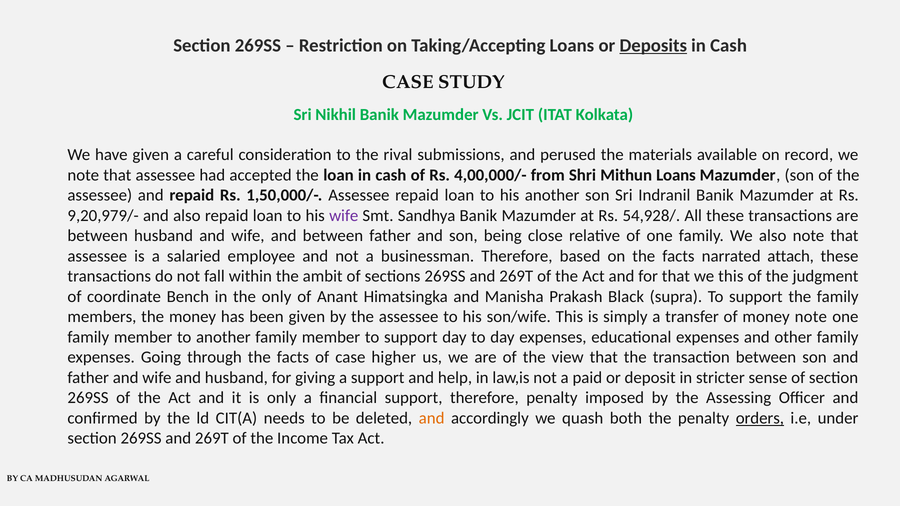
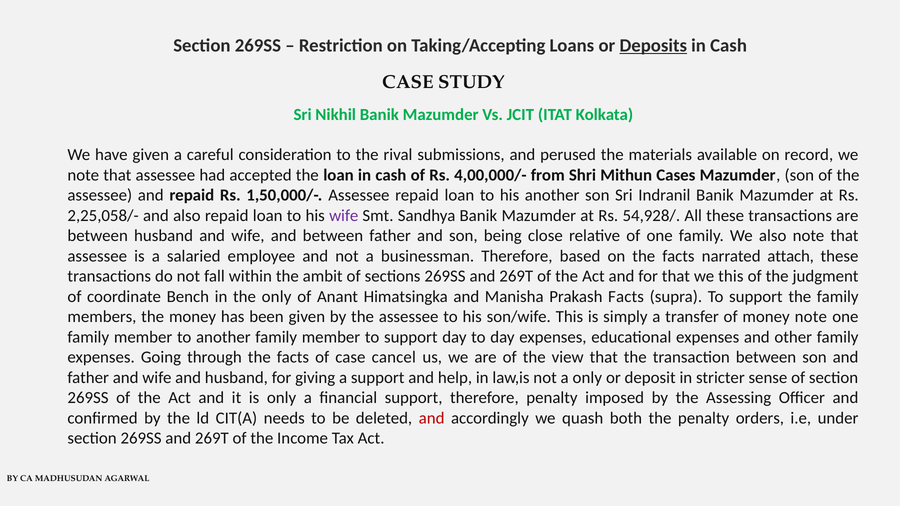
Mithun Loans: Loans -> Cases (676, 175)
9,20,979/-: 9,20,979/- -> 2,25,058/- (103, 216)
Prakash Black: Black -> Facts (626, 297)
higher: higher -> cancel (394, 357)
a paid: paid -> only (587, 378)
and colour: orange -> red (432, 418)
orders underline: present -> none (760, 418)
